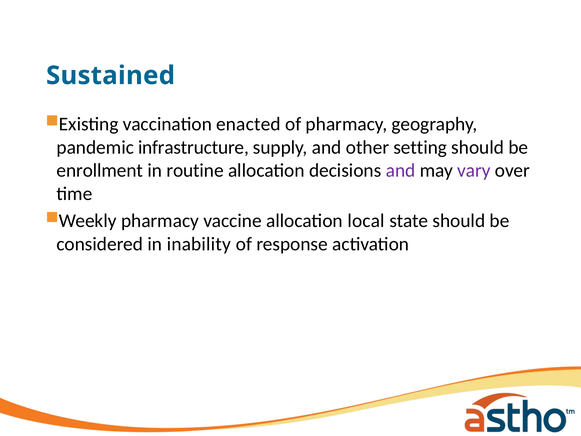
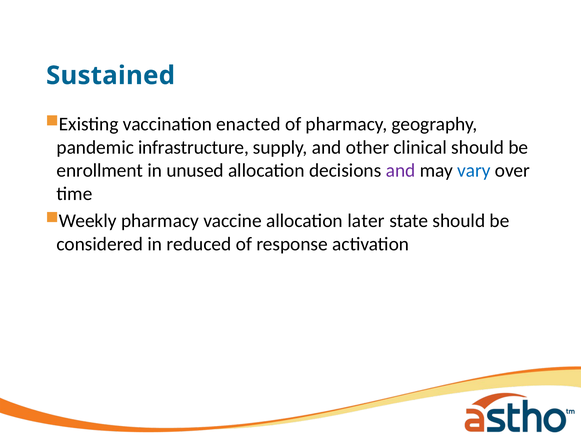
setting: setting -> clinical (420, 147)
routine: routine -> unused (195, 170)
vary colour: purple -> blue (474, 170)
local: local -> later (366, 221)
inability: inability -> reduced (199, 244)
